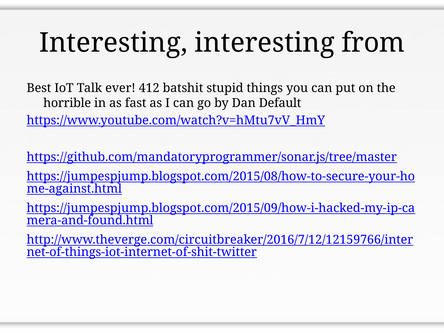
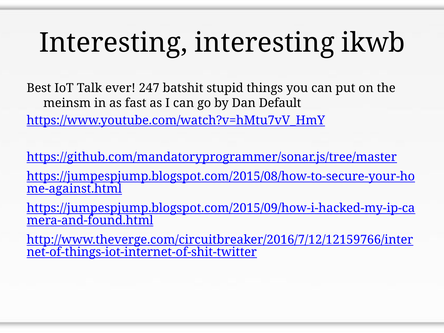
from: from -> ikwb (373, 43)
412: 412 -> 247 (149, 88)
horrible: horrible -> meinsm (67, 103)
